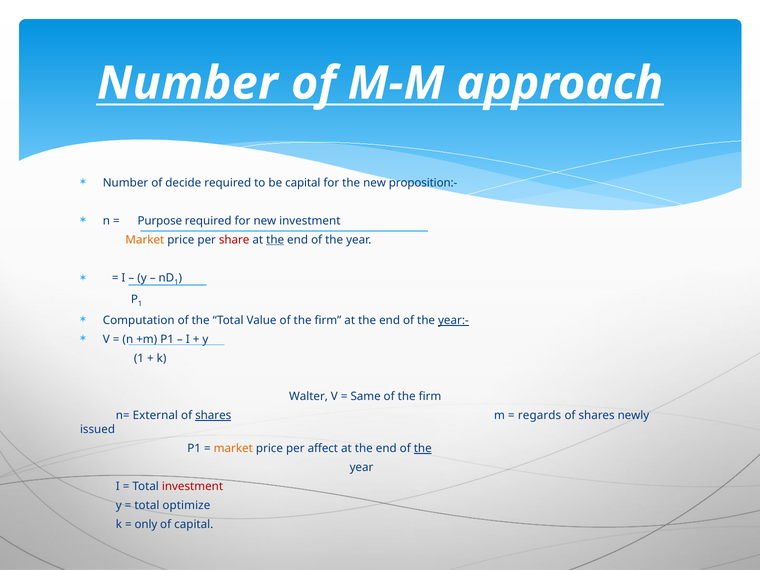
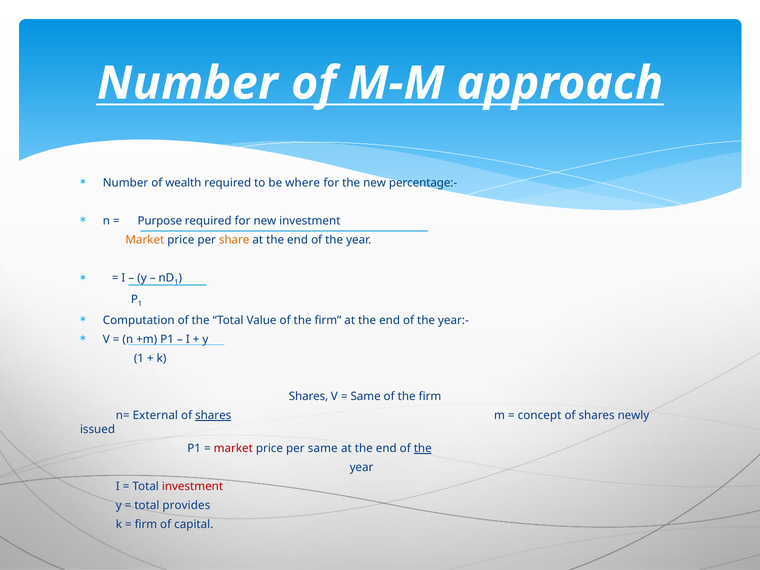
decide: decide -> wealth (183, 183)
be capital: capital -> where (303, 183)
proposition:-: proposition:- -> percentage:- (423, 183)
share colour: red -> orange (234, 240)
the underline: present -> none (275, 240)
year:- underline: present -> none (453, 320)
Walter: Walter -> Shares (309, 396)
regards: regards -> concept (540, 415)
market colour: orange -> red (233, 448)
per affect: affect -> same (323, 448)
optimize: optimize -> provides (186, 505)
only: only -> firm (146, 524)
